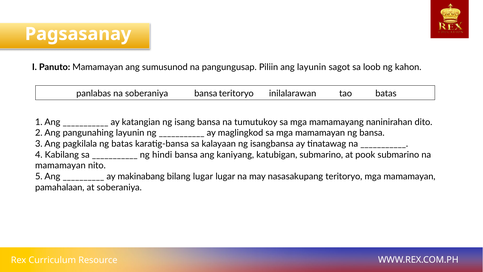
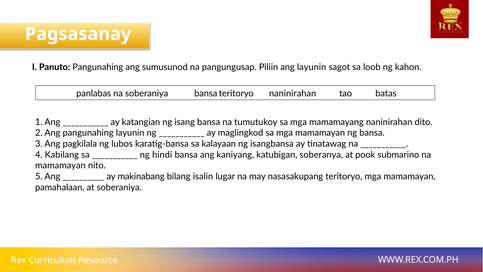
Panuto Mamamayan: Mamamayan -> Pangunahing (98, 67)
inilalarawan: inilalarawan -> naninirahan (293, 93)
ng batas: batas -> lubos (122, 144)
katubigan submarino: submarino -> soberanya (321, 155)
bilang lugar: lugar -> isalin (203, 176)
